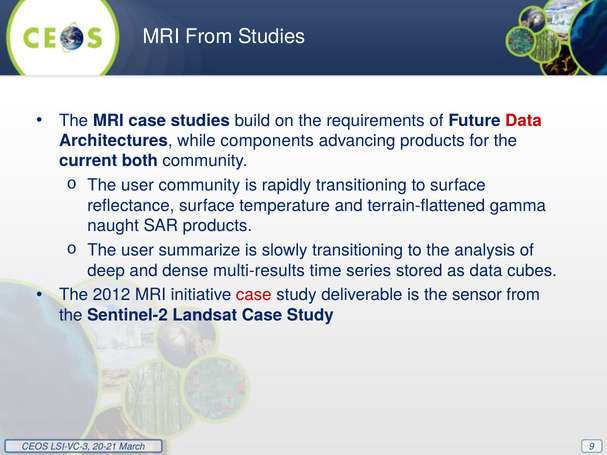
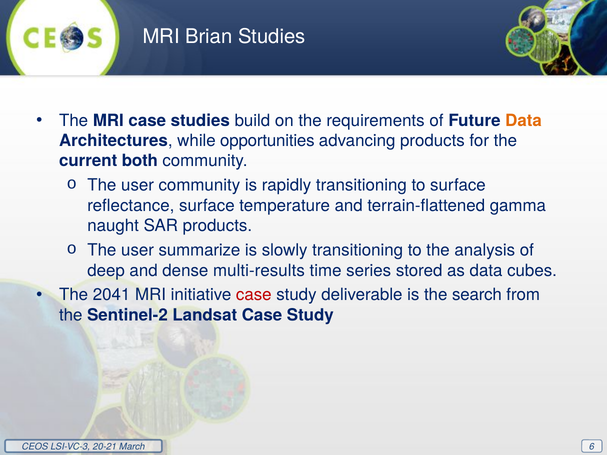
MRI From: From -> Brian (209, 37)
Data colour: red -> orange (524, 121)
components: components -> opportunities (267, 141)
2012: 2012 -> 2041 (112, 295)
sensor: sensor -> search (477, 295)
9: 9 -> 6 (592, 447)
